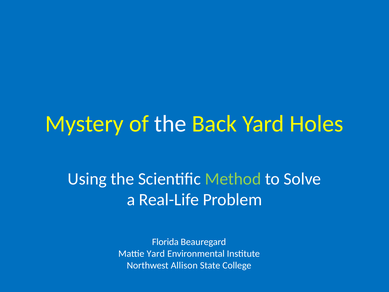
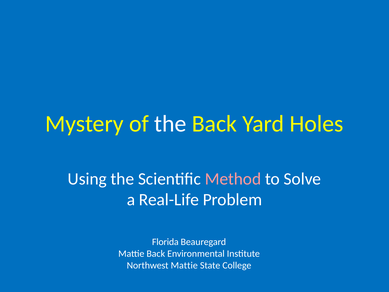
Method colour: light green -> pink (233, 179)
Mattie Yard: Yard -> Back (156, 253)
Northwest Allison: Allison -> Mattie (184, 265)
